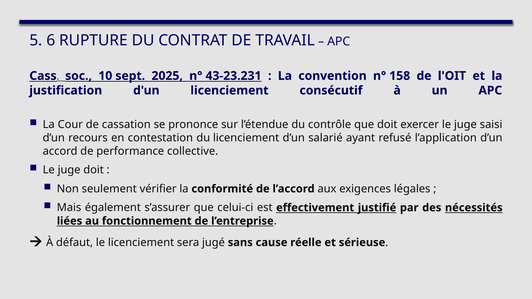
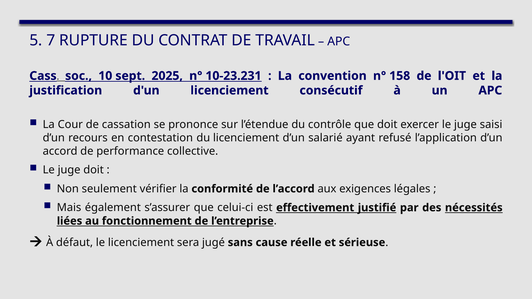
6: 6 -> 7 (51, 40)
43-23.231: 43-23.231 -> 10-23.231 (233, 76)
